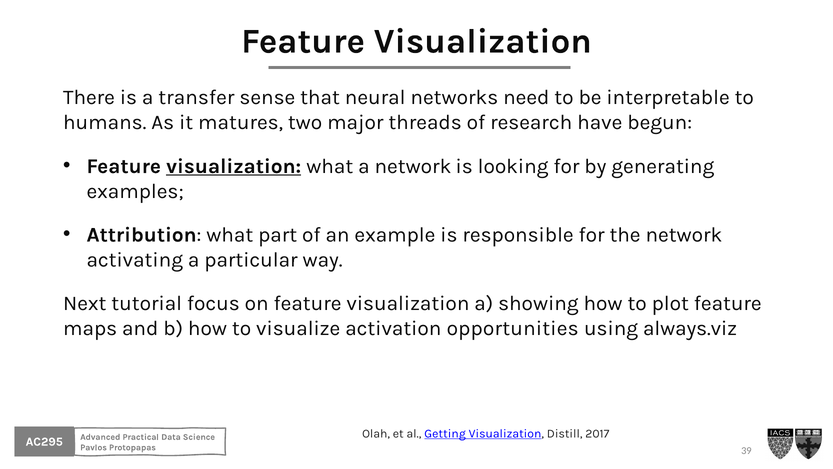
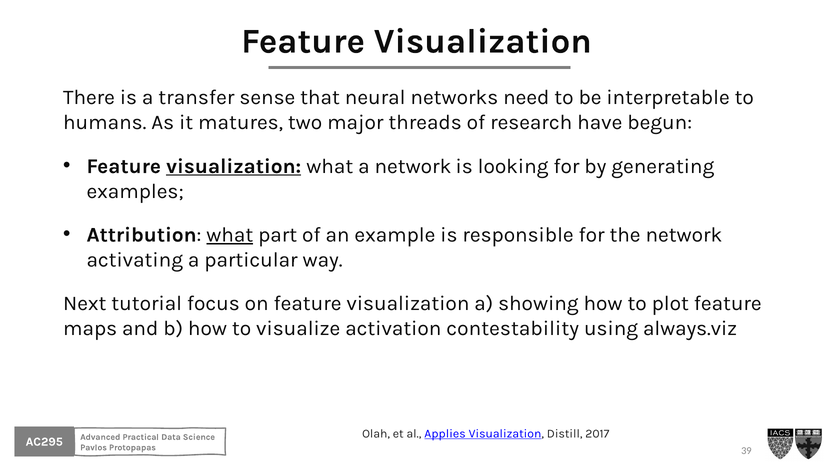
what underline: none -> present (230, 234)
opportunities: opportunities -> contestability (513, 328)
Getting: Getting -> Applies (445, 433)
